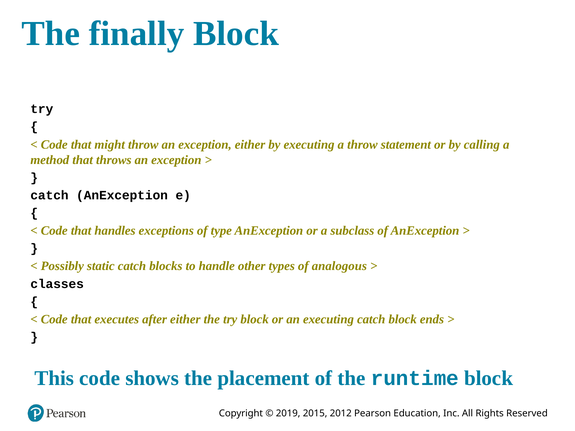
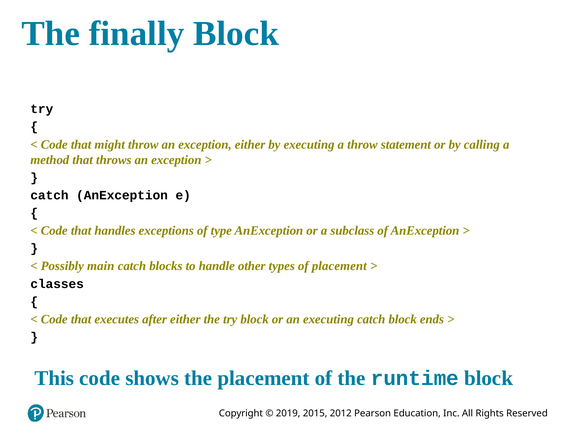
static: static -> main (101, 266)
of analogous: analogous -> placement (339, 266)
